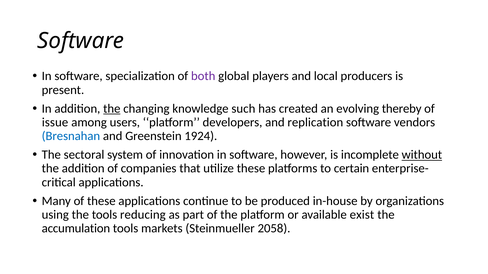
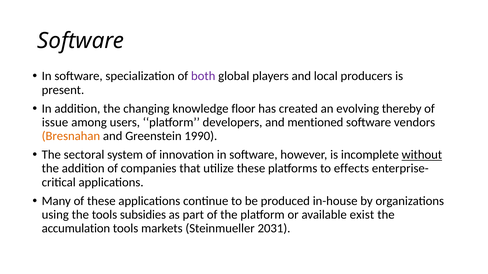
the underline: present -> none (112, 109)
such: such -> floor (243, 109)
replication: replication -> mentioned (315, 123)
Bresnahan colour: blue -> orange (71, 136)
1924: 1924 -> 1990 (201, 136)
certain: certain -> effects (351, 169)
reducing: reducing -> subsidies (143, 215)
2058: 2058 -> 2031 (274, 229)
